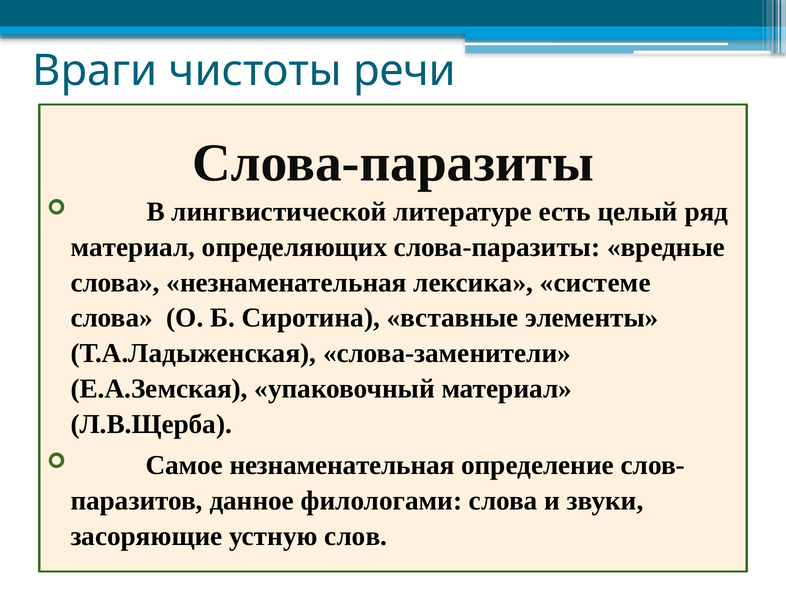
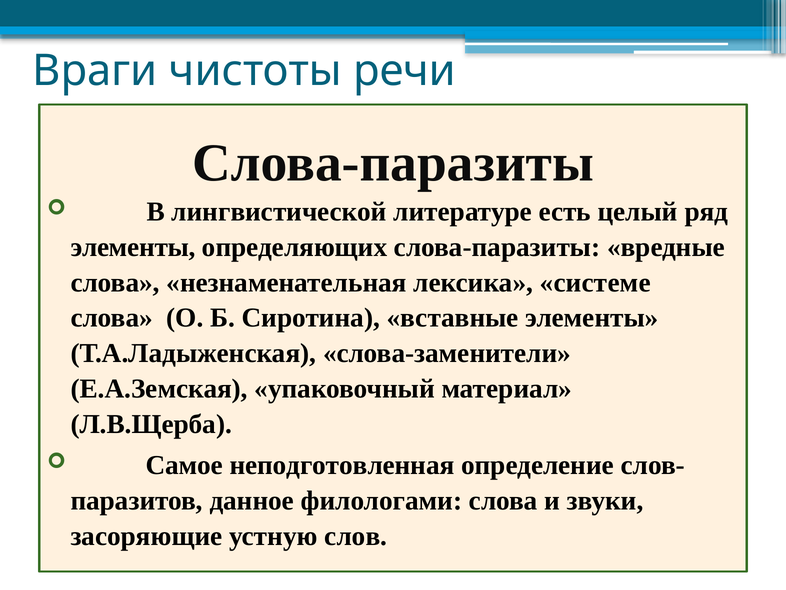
материал: материал -> элементы (133, 247)
Самое незнаменательная: незнаменательная -> неподготовленная (342, 465)
